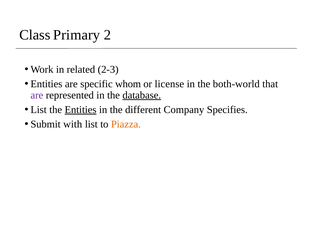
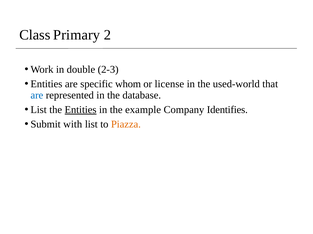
related: related -> double (81, 70)
both-world: both-world -> used-world (236, 84)
are colour: purple -> blue (37, 95)
database underline: present -> none (142, 95)
different: different -> example (143, 110)
Specifies: Specifies -> Identifies (227, 110)
